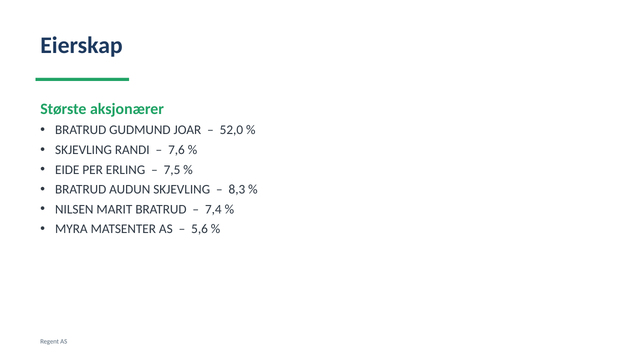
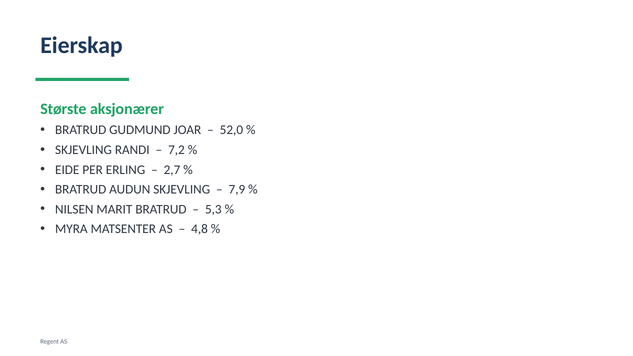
7,6: 7,6 -> 7,2 (176, 150)
7,5: 7,5 -> 2,7 (172, 170)
8,3: 8,3 -> 7,9 (237, 190)
7,4: 7,4 -> 5,3 (213, 209)
5,6: 5,6 -> 4,8 (200, 229)
